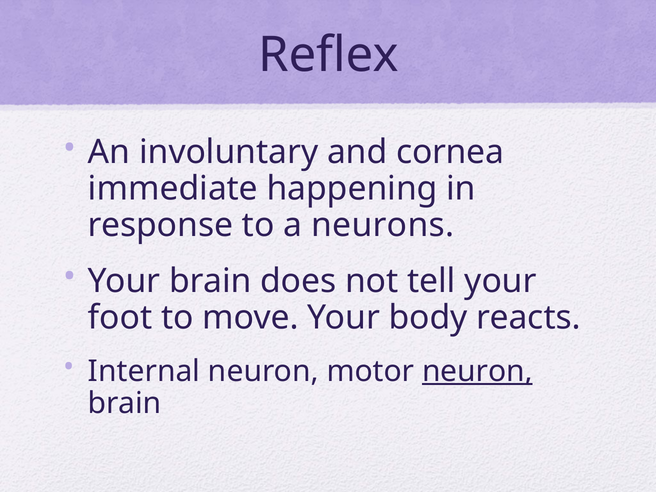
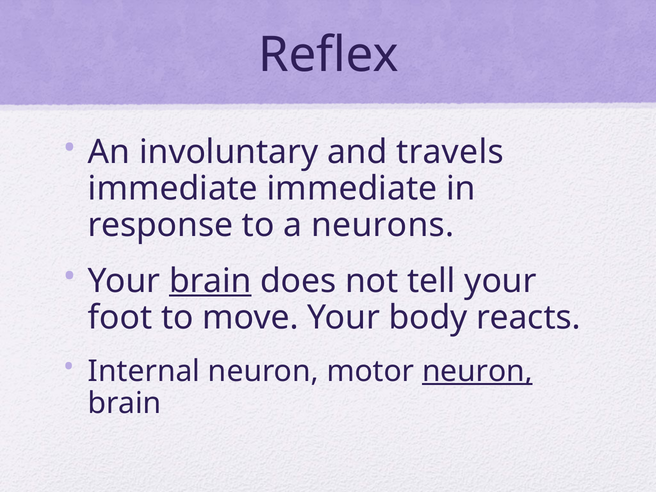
cornea: cornea -> travels (450, 152)
immediate happening: happening -> immediate (352, 189)
brain underline: none -> present (210, 281)
